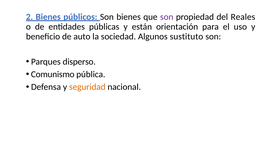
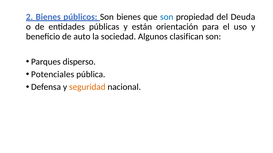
son colour: purple -> blue (167, 17)
Reales: Reales -> Deuda (243, 17)
sustituto: sustituto -> clasifican (187, 37)
Comunismo: Comunismo -> Potenciales (53, 75)
